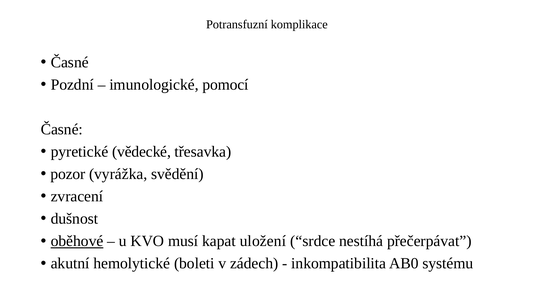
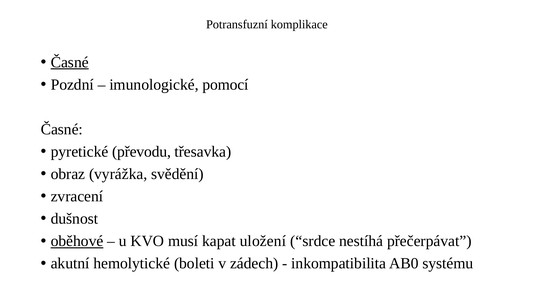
Časné underline: none -> present (70, 62)
vědecké: vědecké -> převodu (142, 152)
pozor: pozor -> obraz (68, 174)
